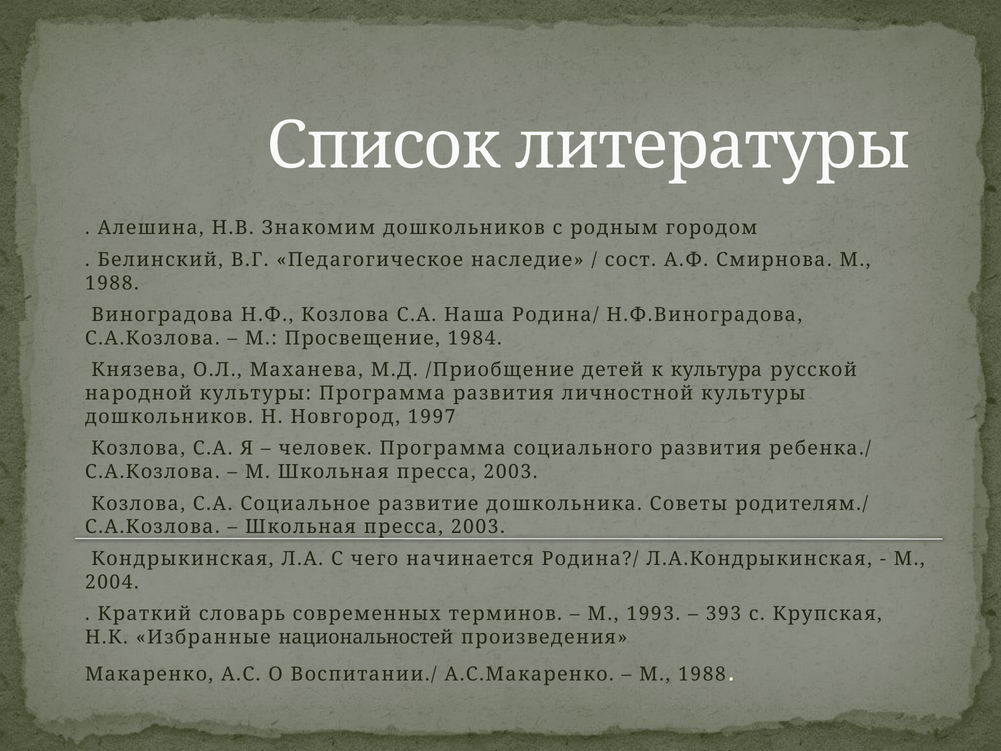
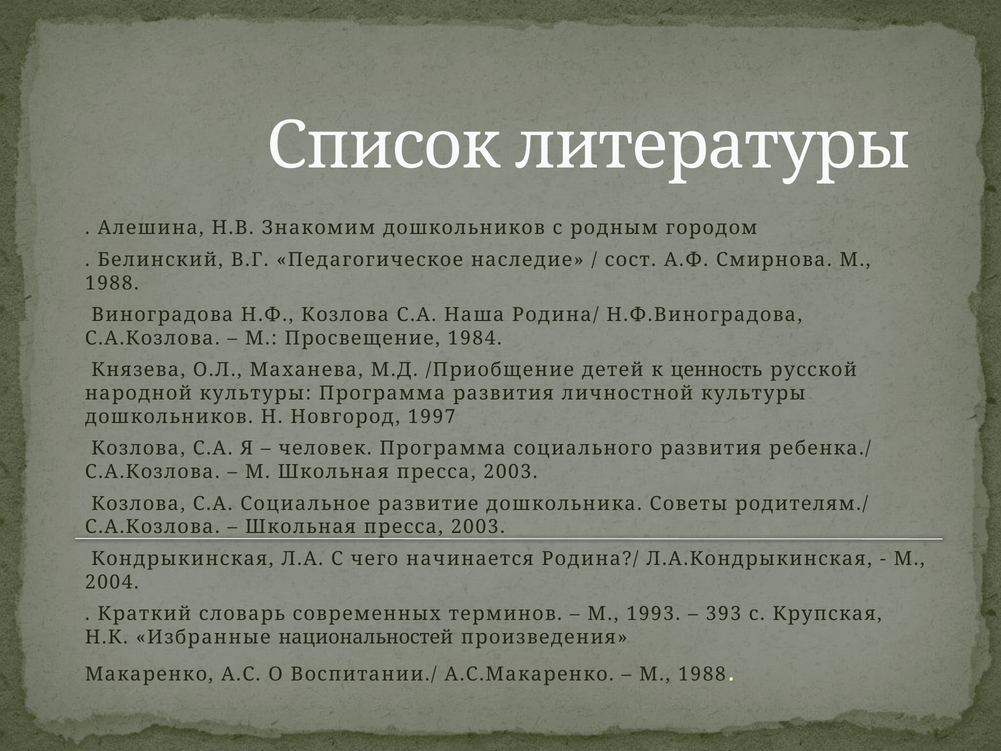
культура: культура -> ценность (716, 370)
